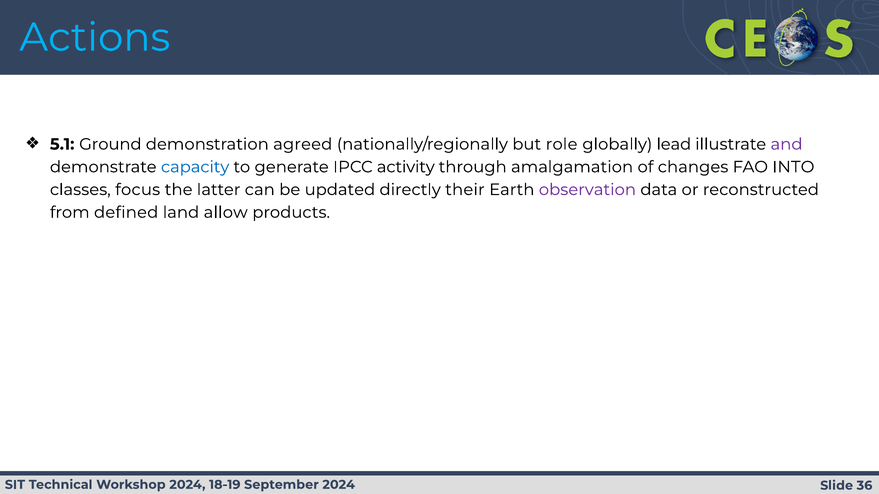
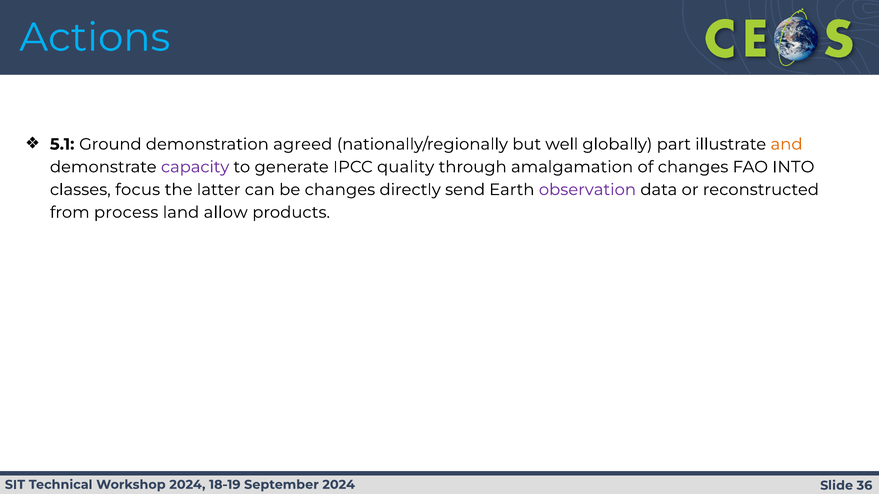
role: role -> well (562, 144)
lead: lead -> part (674, 144)
and colour: purple -> orange (786, 144)
capacity colour: blue -> purple (195, 167)
activity: activity -> quality (406, 167)
be updated: updated -> changes (340, 190)
their: their -> send (465, 190)
defined: defined -> process (126, 213)
